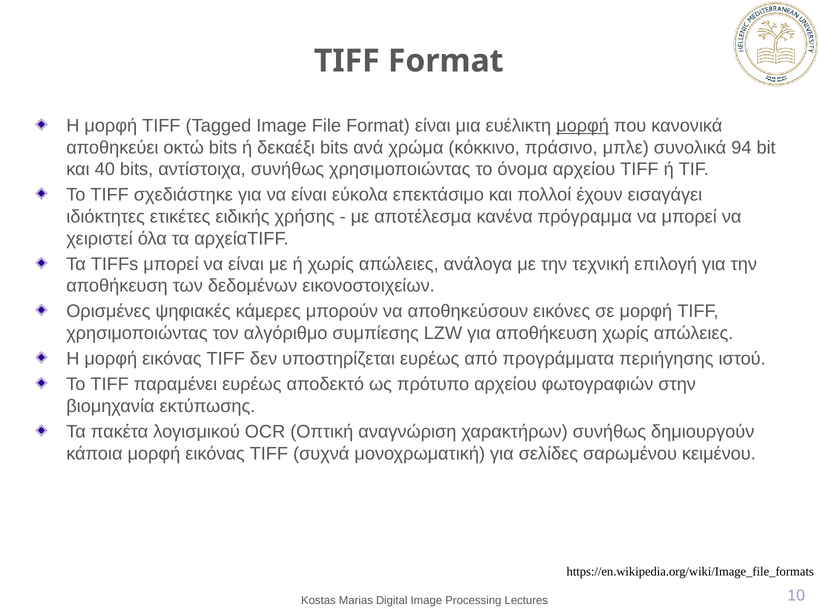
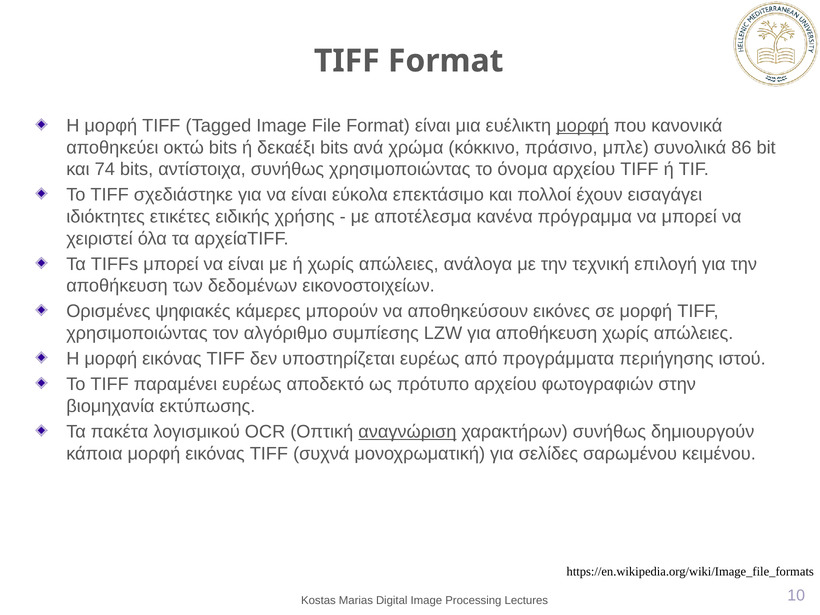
94: 94 -> 86 (741, 147)
40: 40 -> 74 (105, 169)
αναγνώριση underline: none -> present (407, 432)
